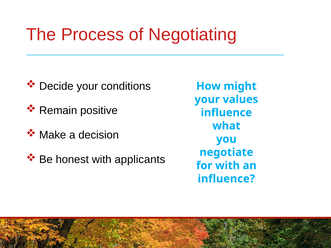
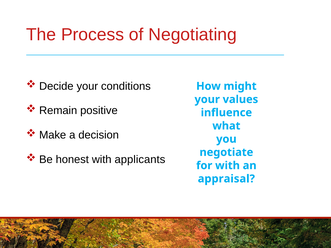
influence: influence -> appraisal (226, 179)
